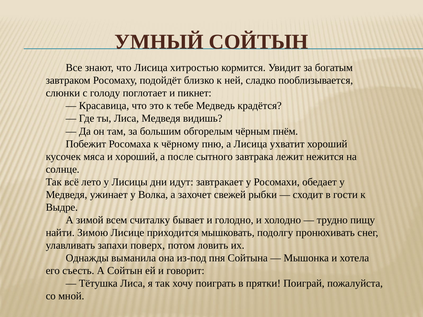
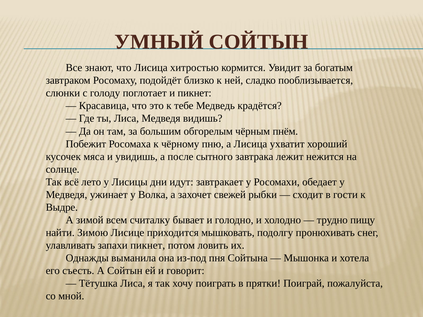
и хороший: хороший -> увидишь (137, 157)
запахи поверх: поверх -> пикнет (148, 245)
